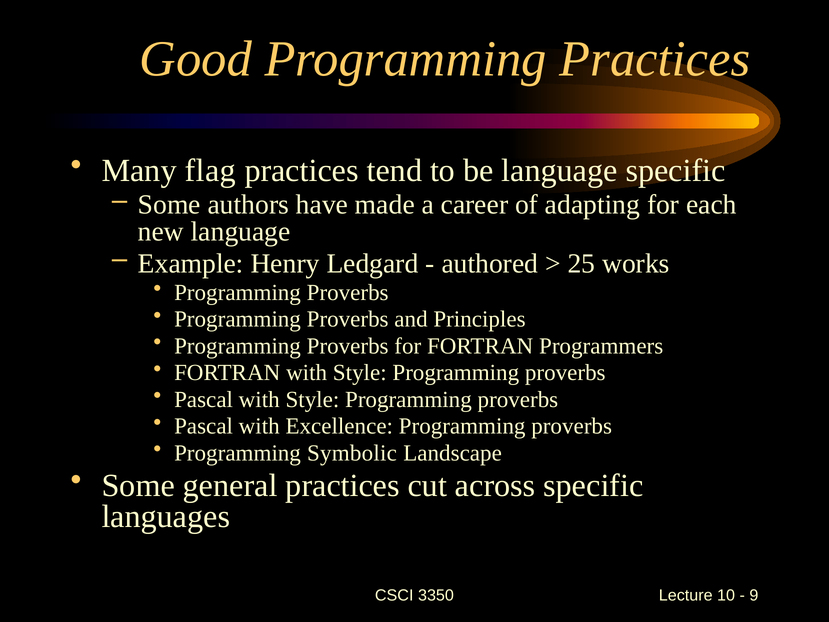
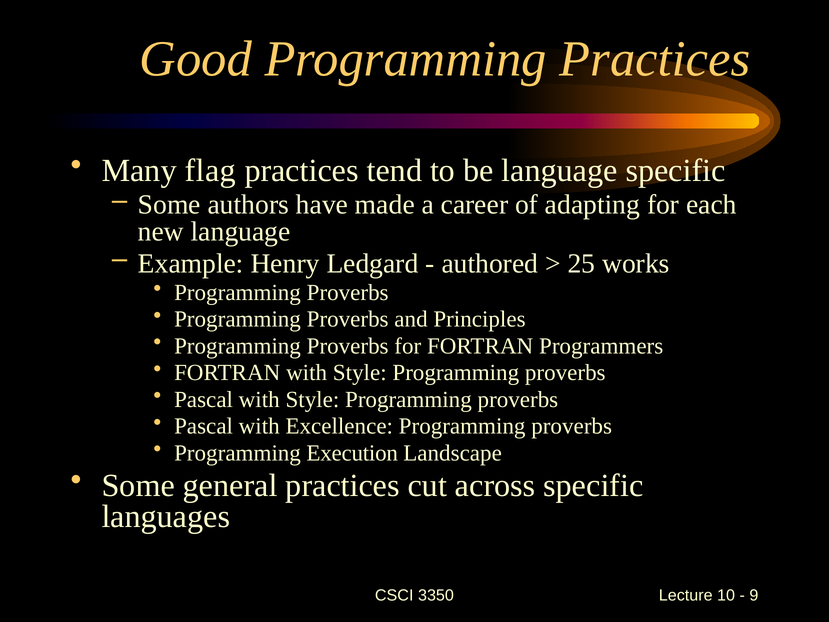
Symbolic: Symbolic -> Execution (352, 453)
